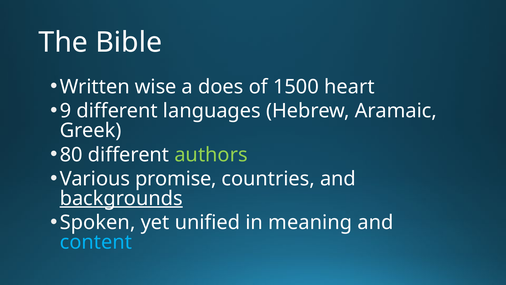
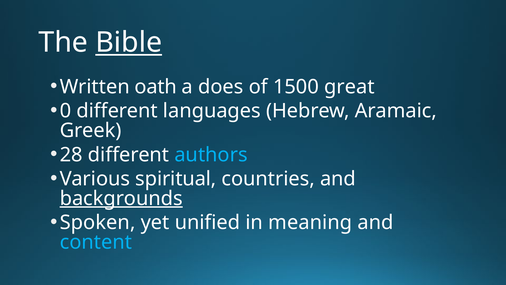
Bible underline: none -> present (129, 42)
wise: wise -> oath (156, 87)
heart: heart -> great (349, 87)
9: 9 -> 0 (65, 111)
80: 80 -> 28 (71, 155)
authors colour: light green -> light blue (211, 155)
promise: promise -> spiritual (176, 179)
